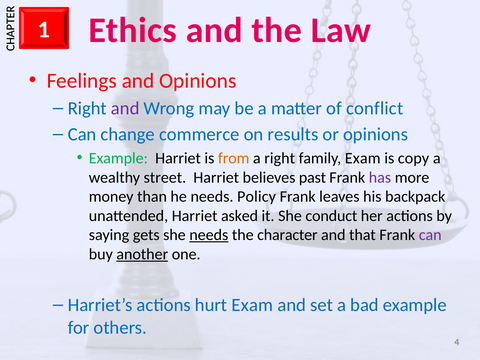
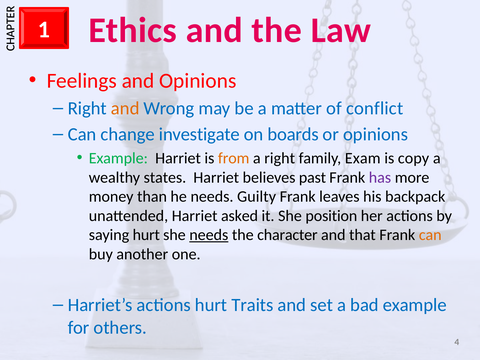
and colour: purple -> orange (125, 108)
commerce: commerce -> investigate (199, 134)
results: results -> boards (293, 134)
street: street -> states (165, 177)
Policy: Policy -> Guilty (257, 197)
conduct: conduct -> position (331, 216)
saying gets: gets -> hurt (146, 235)
can colour: purple -> orange (430, 235)
another underline: present -> none (142, 254)
hurt Exam: Exam -> Traits (252, 305)
